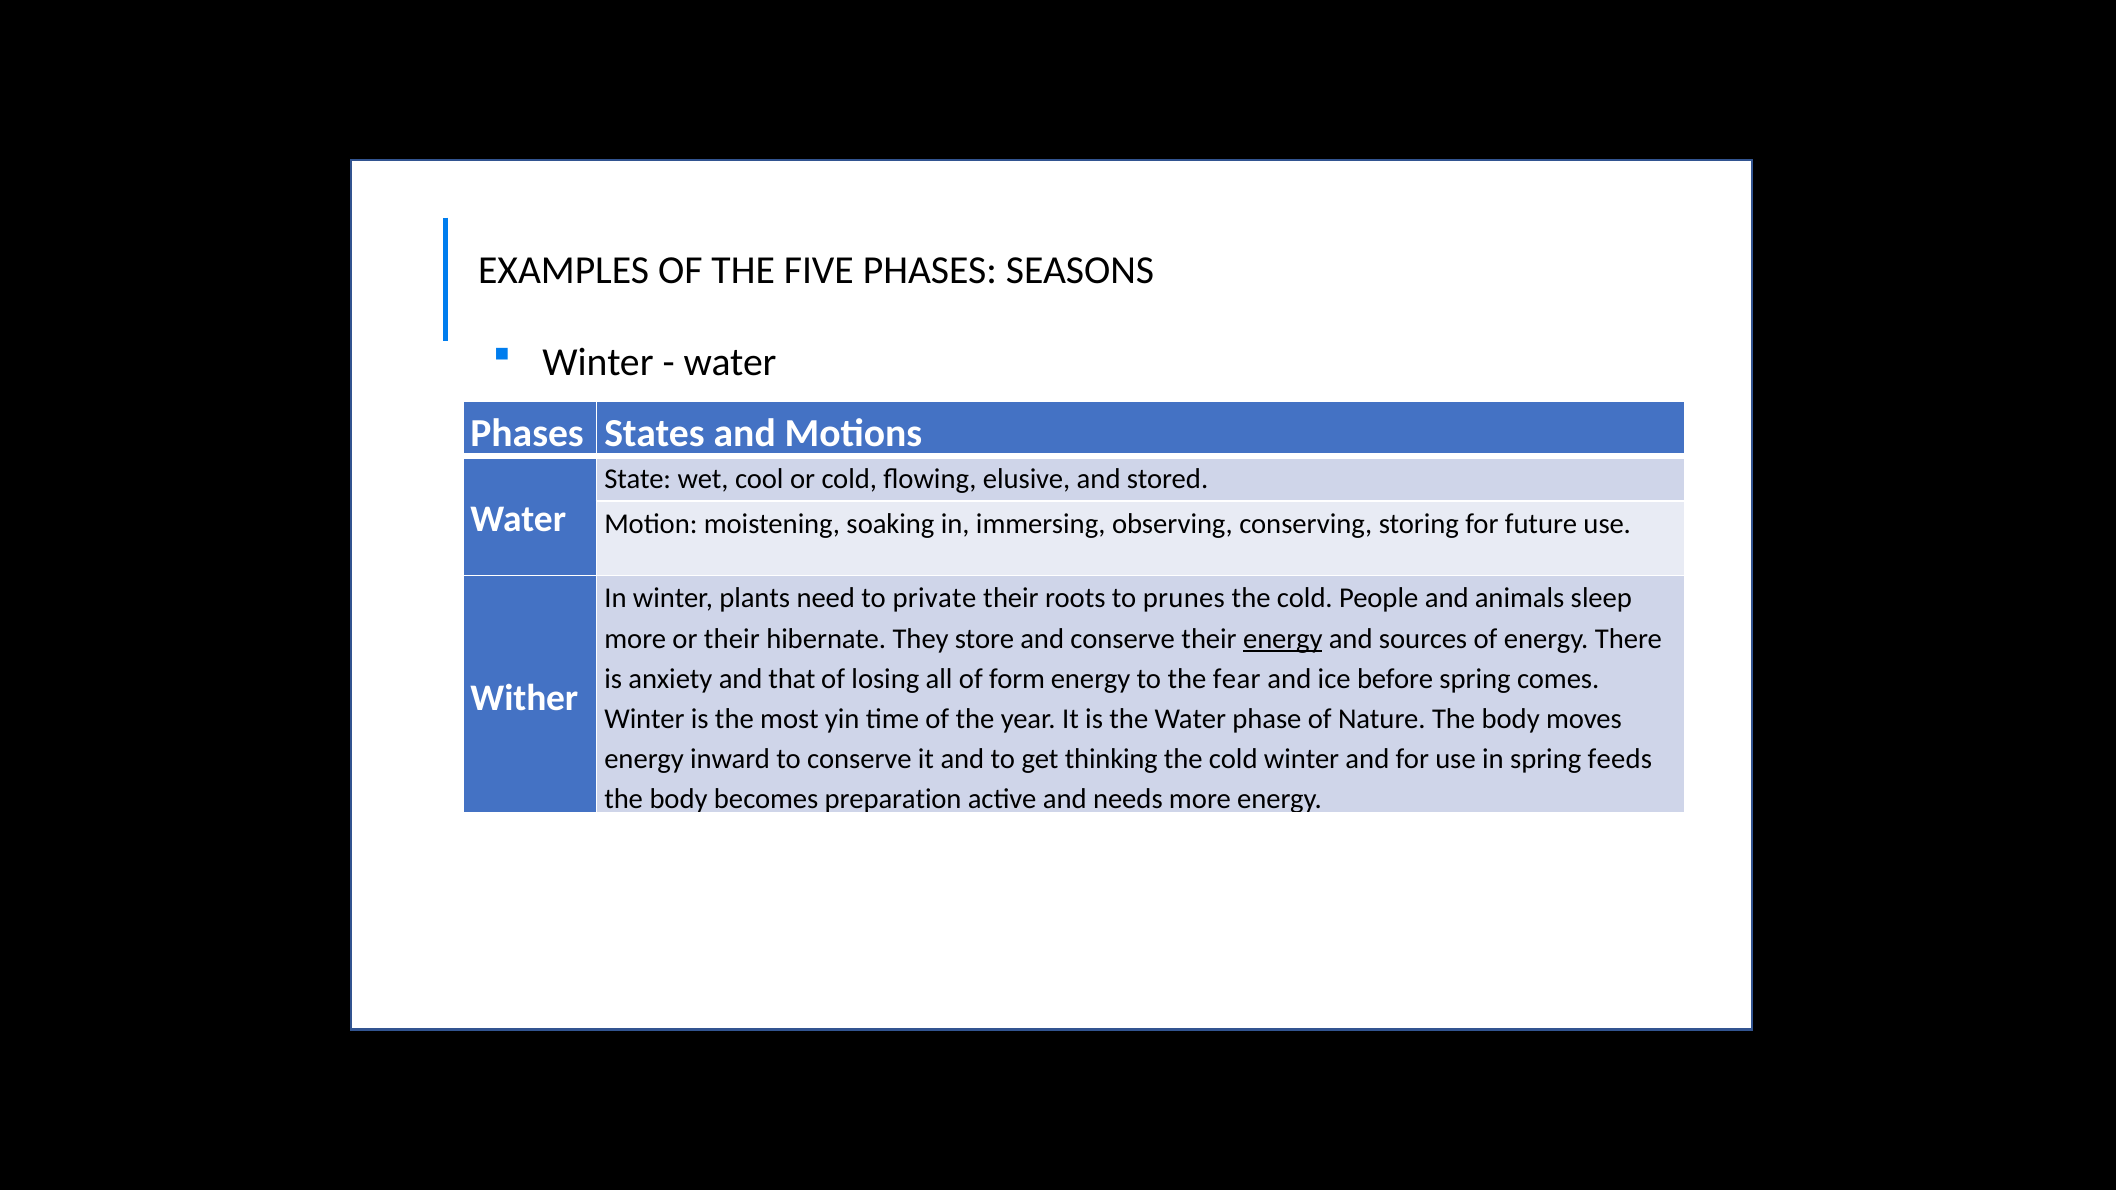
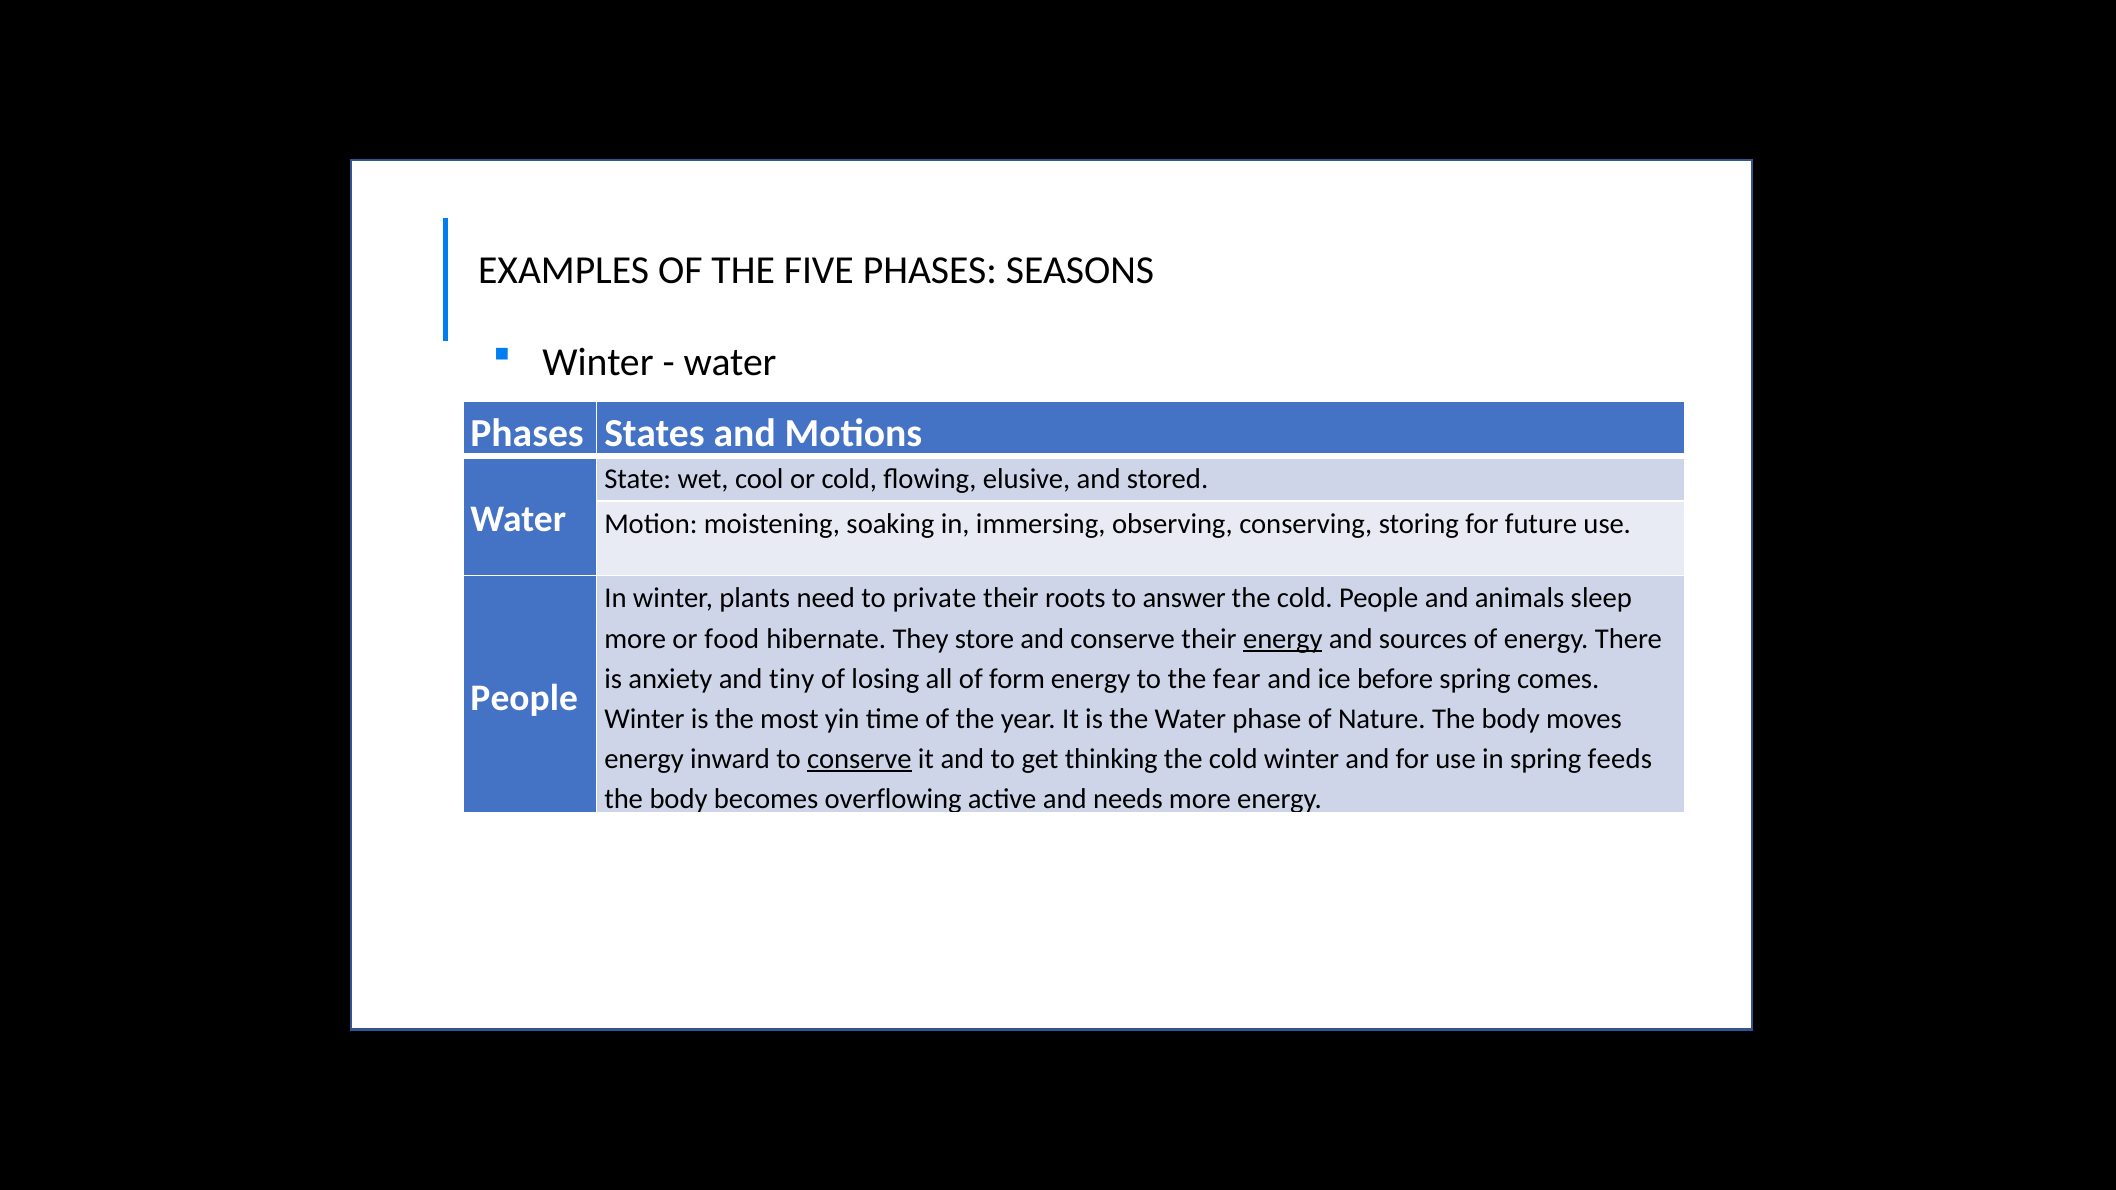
prunes: prunes -> answer (1184, 599)
or their: their -> food (732, 639)
that: that -> tiny (792, 679)
Wither: Wither -> People (524, 698)
conserve underline: none -> present (859, 759)
preparation: preparation -> overflowing (893, 799)
